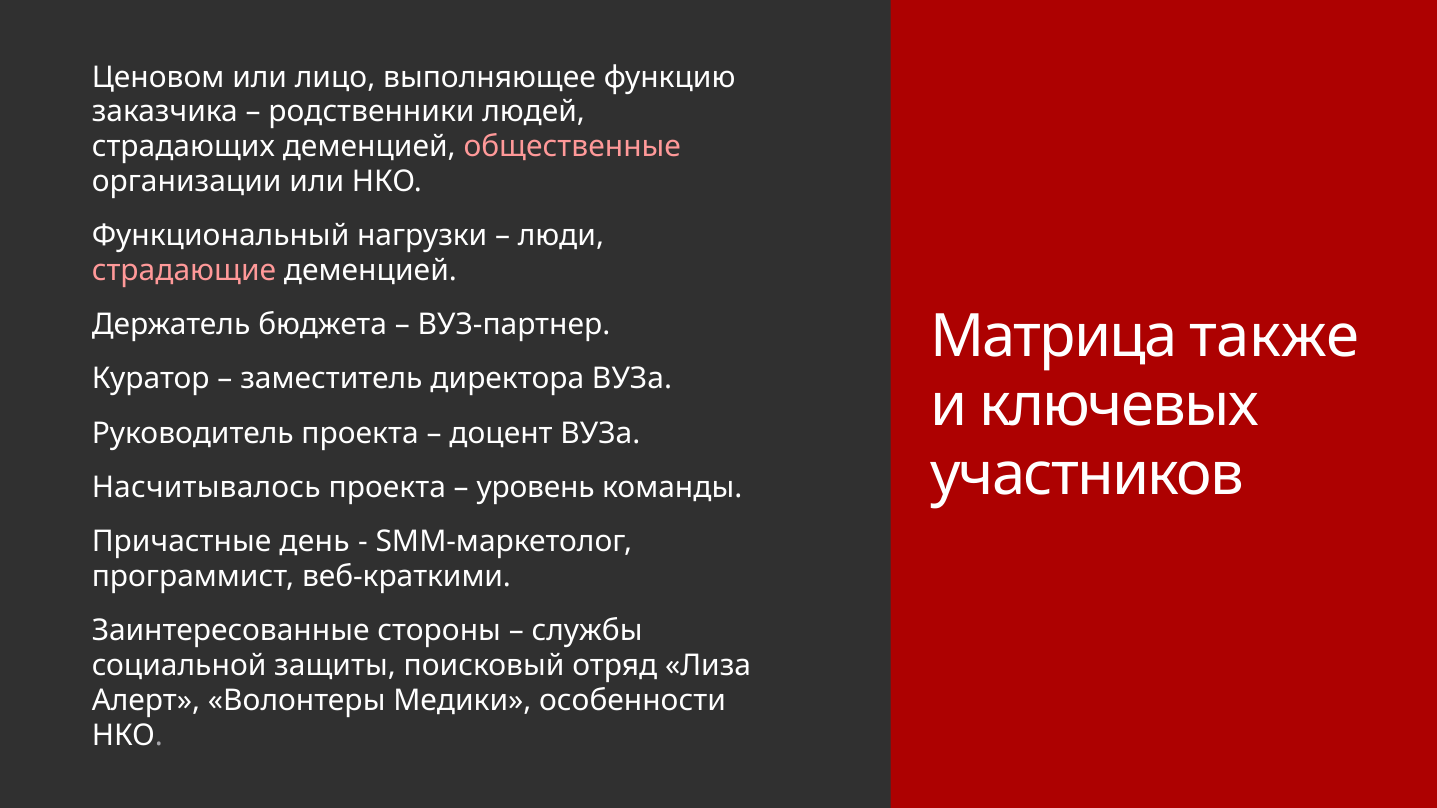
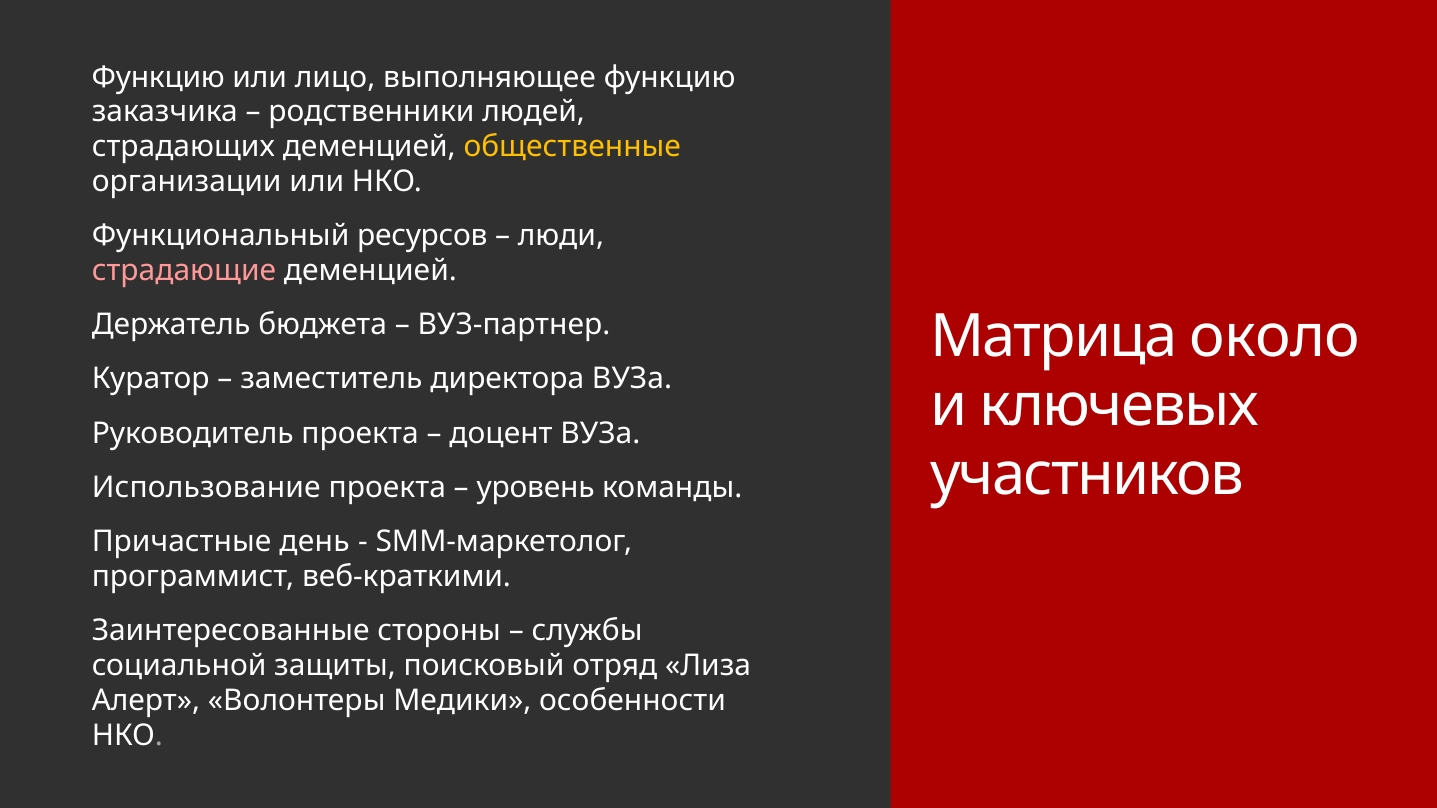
Ценовом: Ценовом -> Функцию (158, 77)
общественные colour: pink -> yellow (572, 147)
нагрузки: нагрузки -> ресурсов (422, 236)
также: также -> около (1275, 337)
Насчитывалось: Насчитывалось -> Использование (206, 488)
